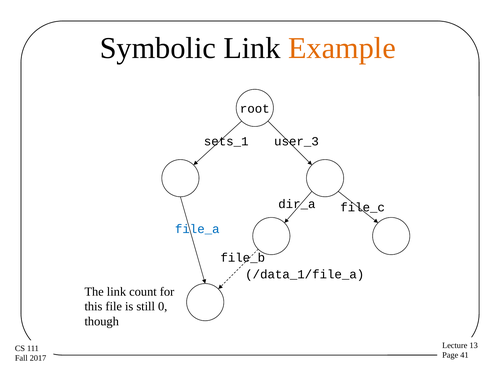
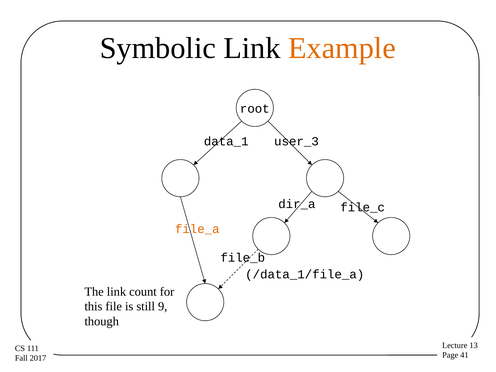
sets_1: sets_1 -> data_1 (226, 141)
file_a colour: blue -> orange (197, 229)
0: 0 -> 9 (163, 307)
